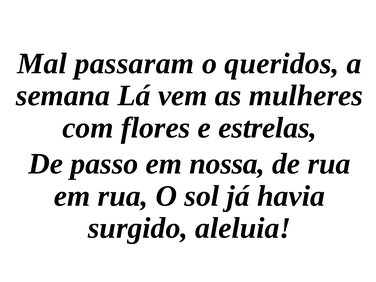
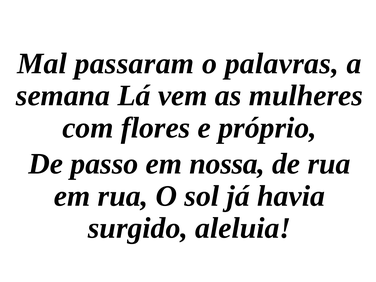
queridos: queridos -> palavras (282, 63)
estrelas: estrelas -> próprio (268, 128)
